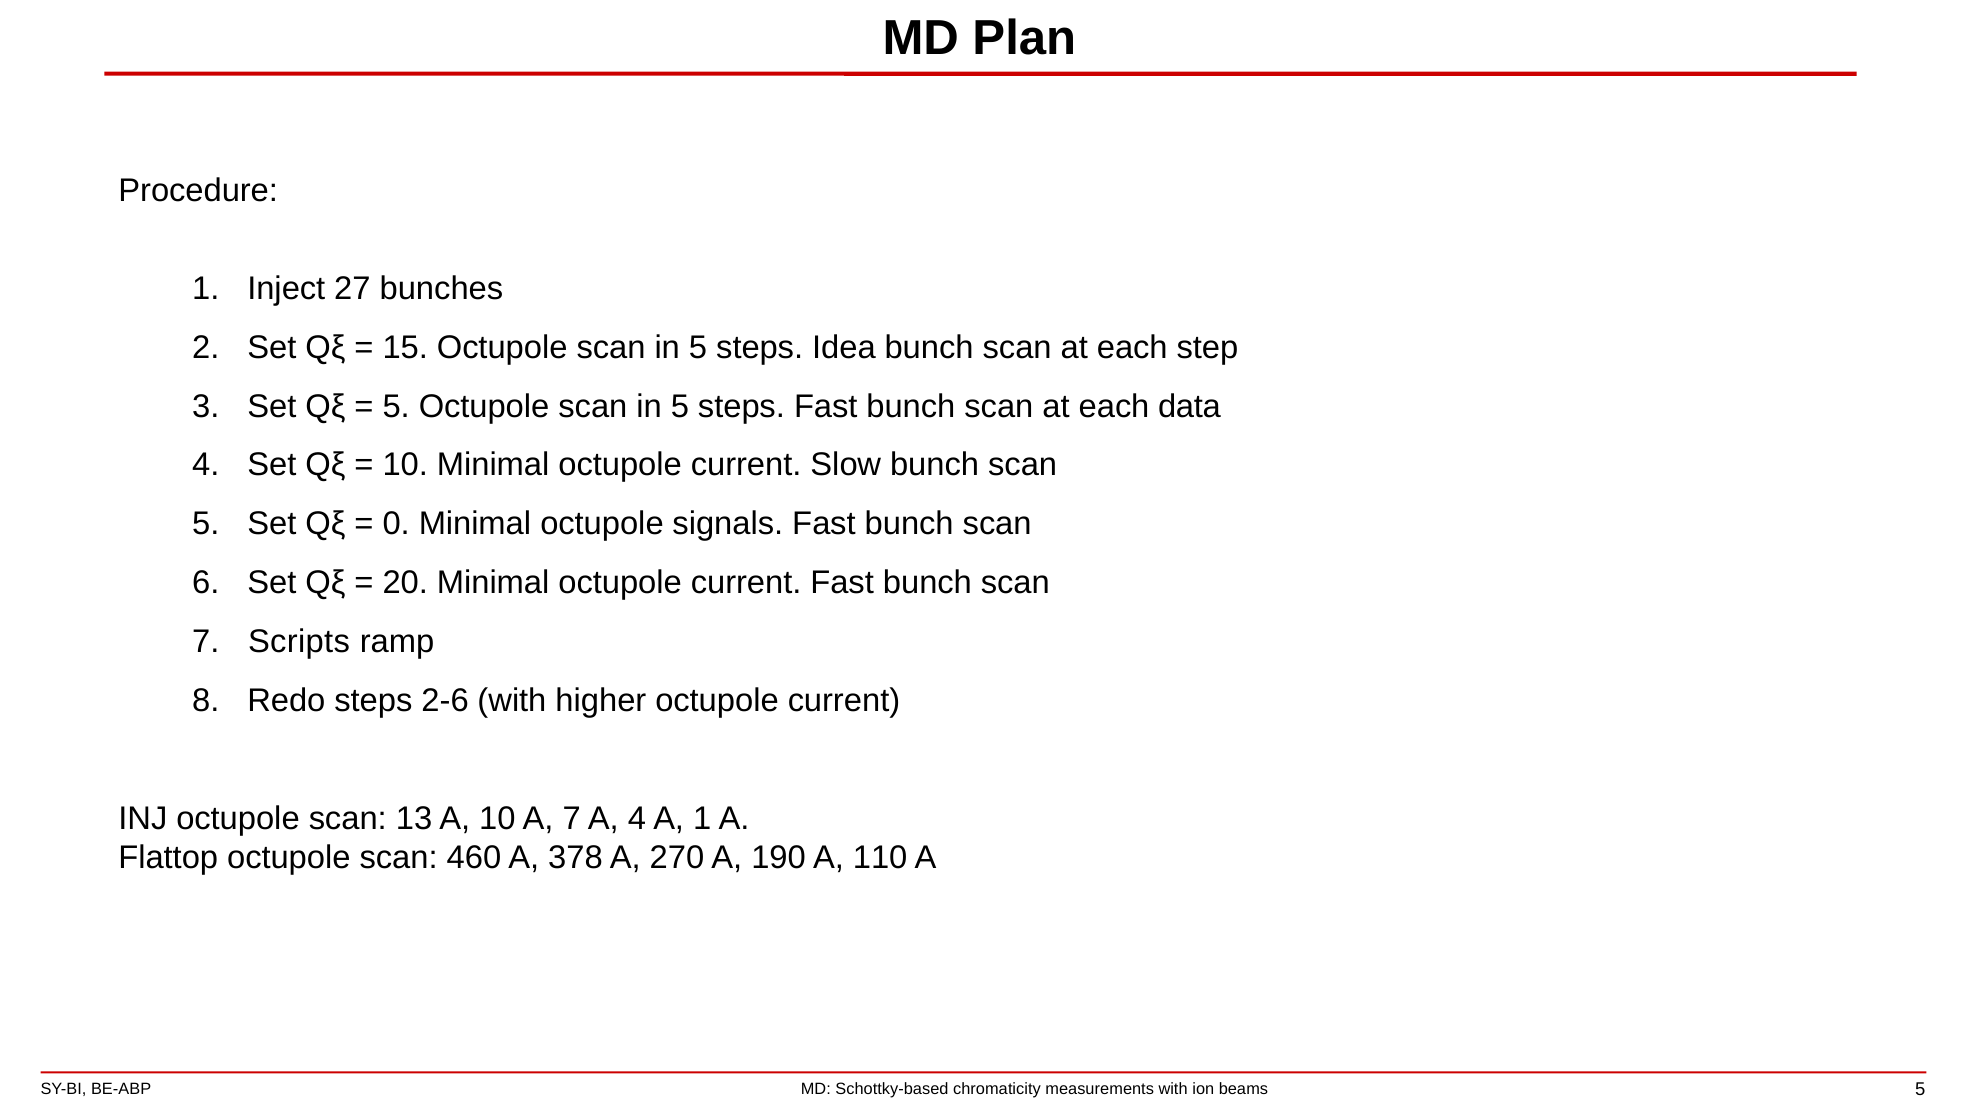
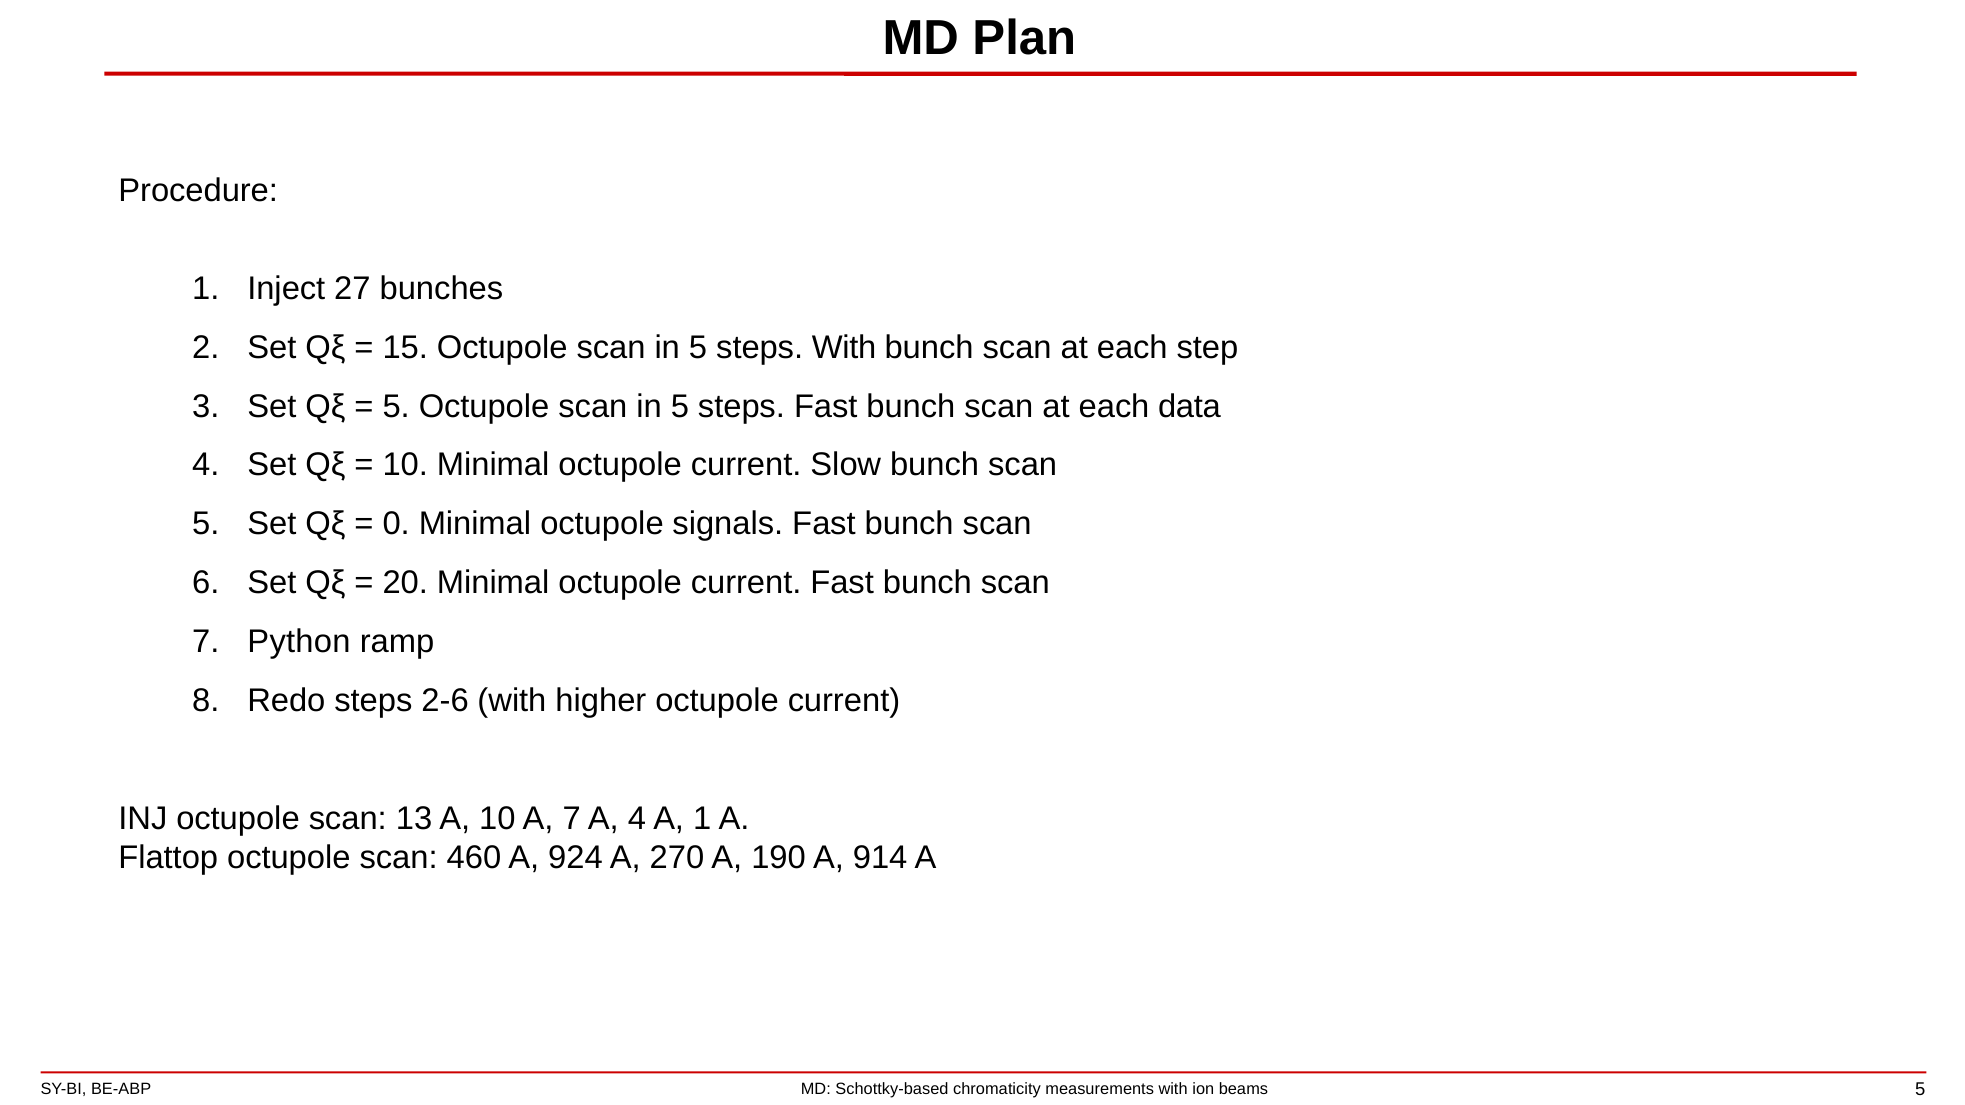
steps Idea: Idea -> With (844, 347)
Scripts: Scripts -> Python (299, 642)
378: 378 -> 924 (575, 858)
110: 110 -> 914 (880, 858)
